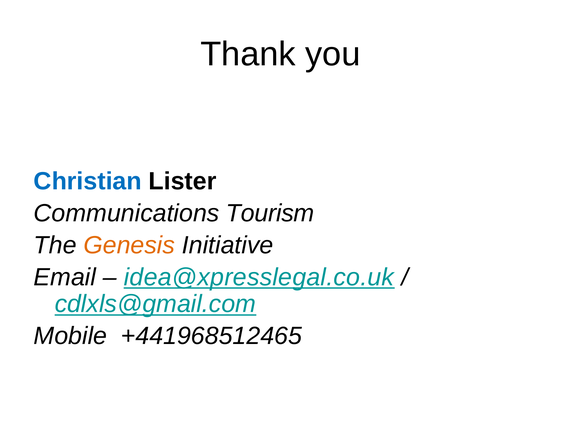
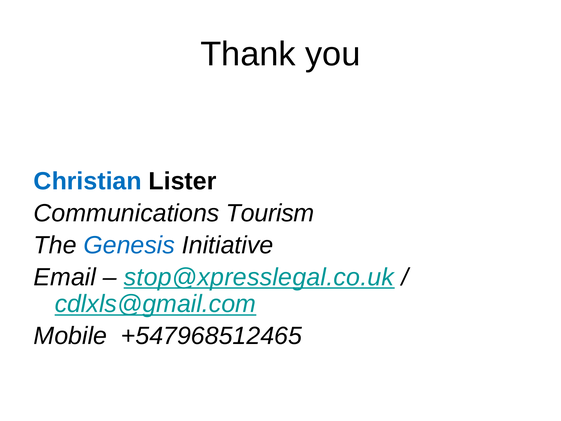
Genesis colour: orange -> blue (129, 245)
idea@xpresslegal.co.uk: idea@xpresslegal.co.uk -> stop@xpresslegal.co.uk (259, 277)
+441968512465: +441968512465 -> +547968512465 (211, 336)
